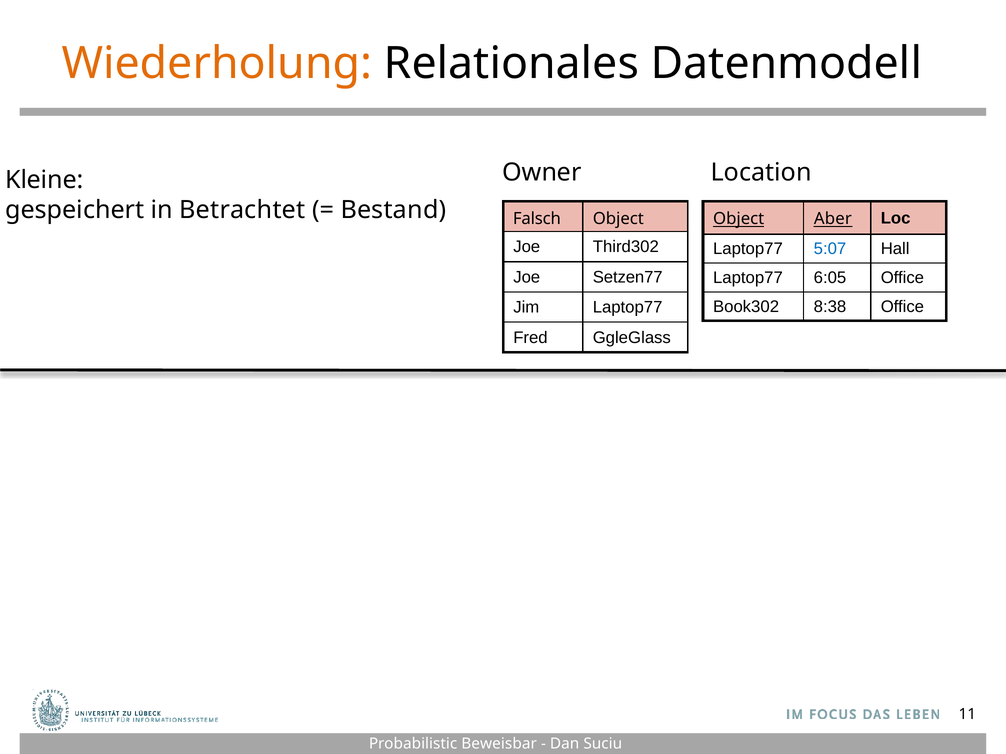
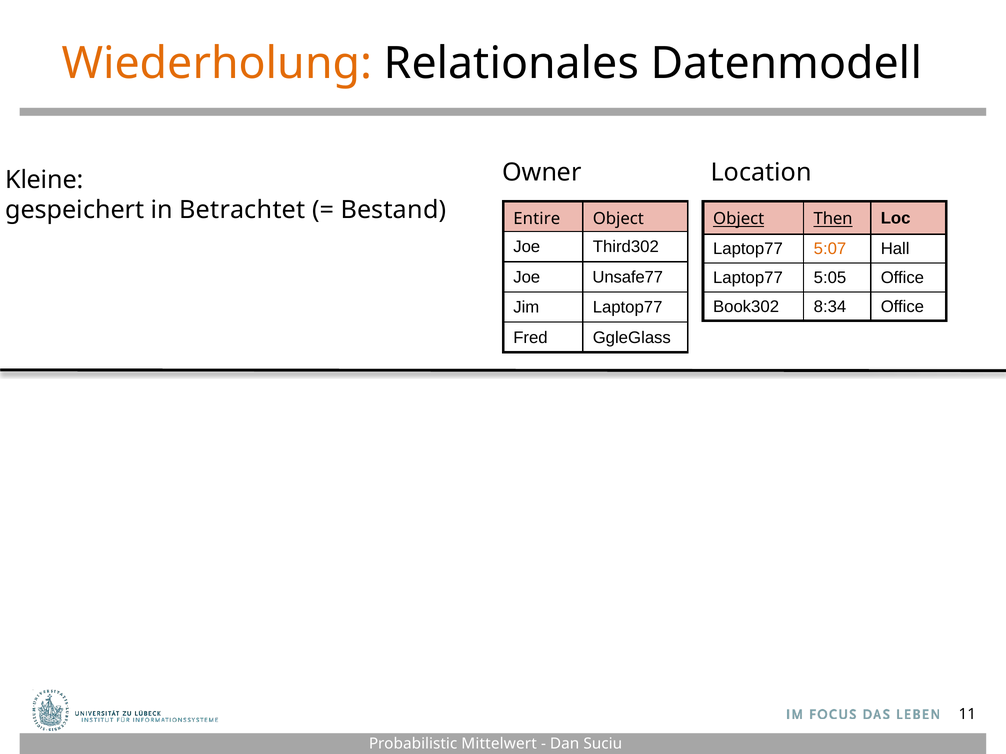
Falsch: Falsch -> Entire (537, 219)
Aber: Aber -> Then (833, 219)
5:07 colour: blue -> orange (830, 249)
Setzen77: Setzen77 -> Unsafe77 (628, 277)
6:05: 6:05 -> 5:05 (830, 278)
8:38: 8:38 -> 8:34 (830, 307)
Beweisbar: Beweisbar -> Mittelwert (499, 744)
